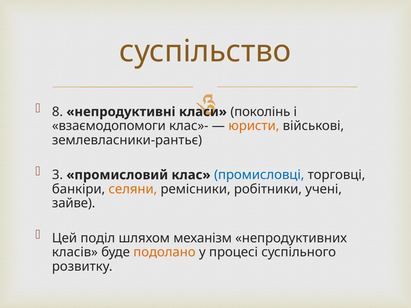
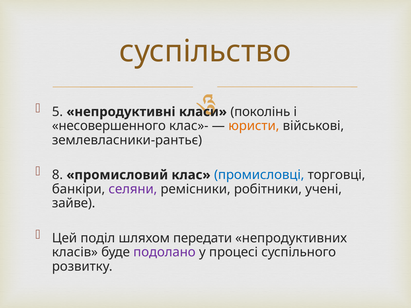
8: 8 -> 5 (57, 112)
взаємодопомоги: взаємодопомоги -> несовершенного (109, 126)
3: 3 -> 8 (57, 175)
селяни colour: orange -> purple (133, 189)
механізм: механізм -> передати (203, 238)
подолано colour: orange -> purple (164, 252)
